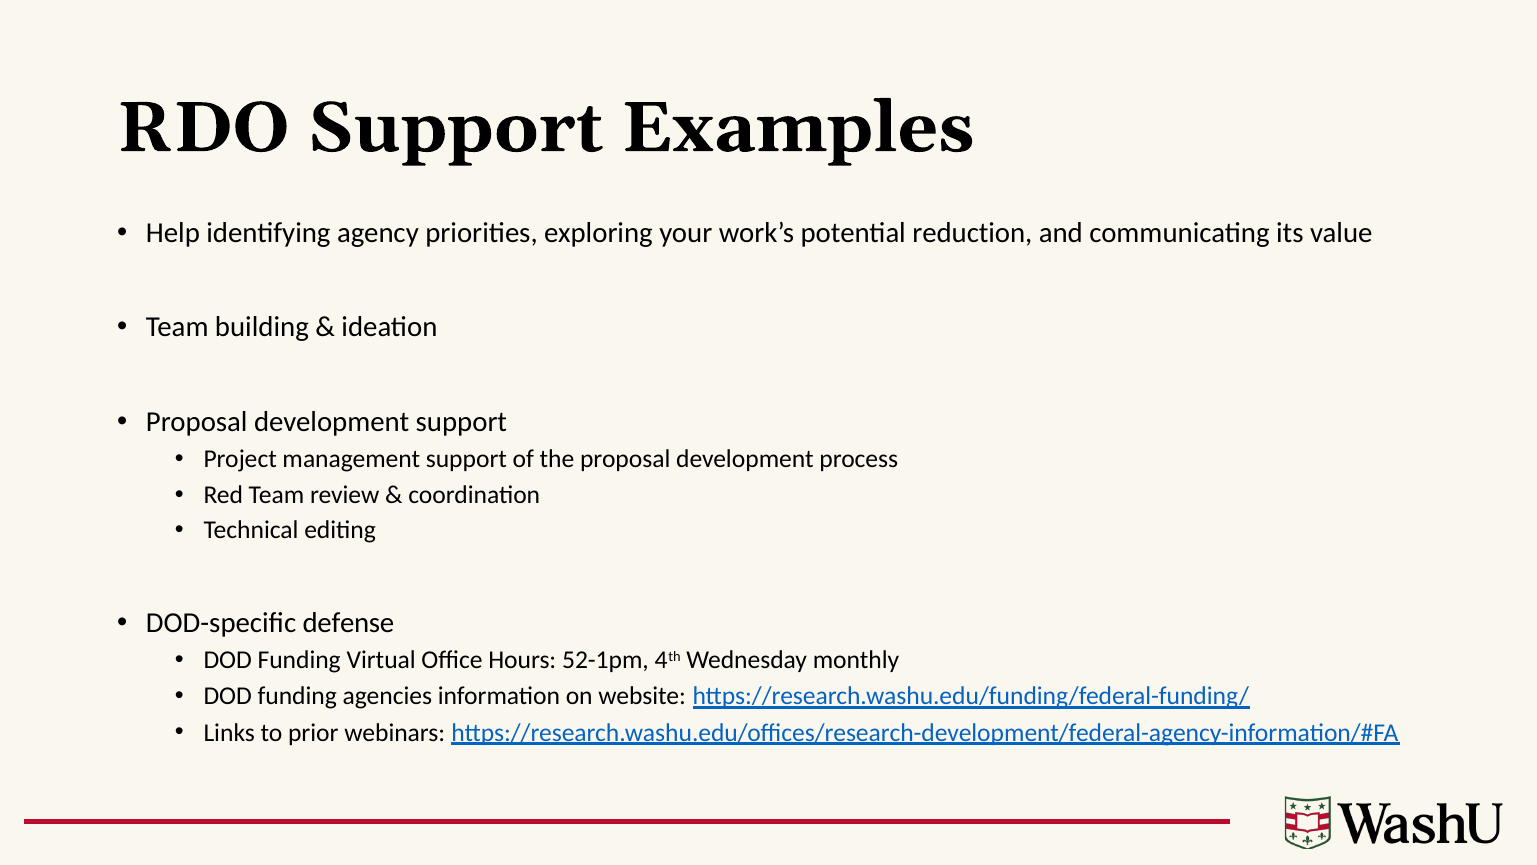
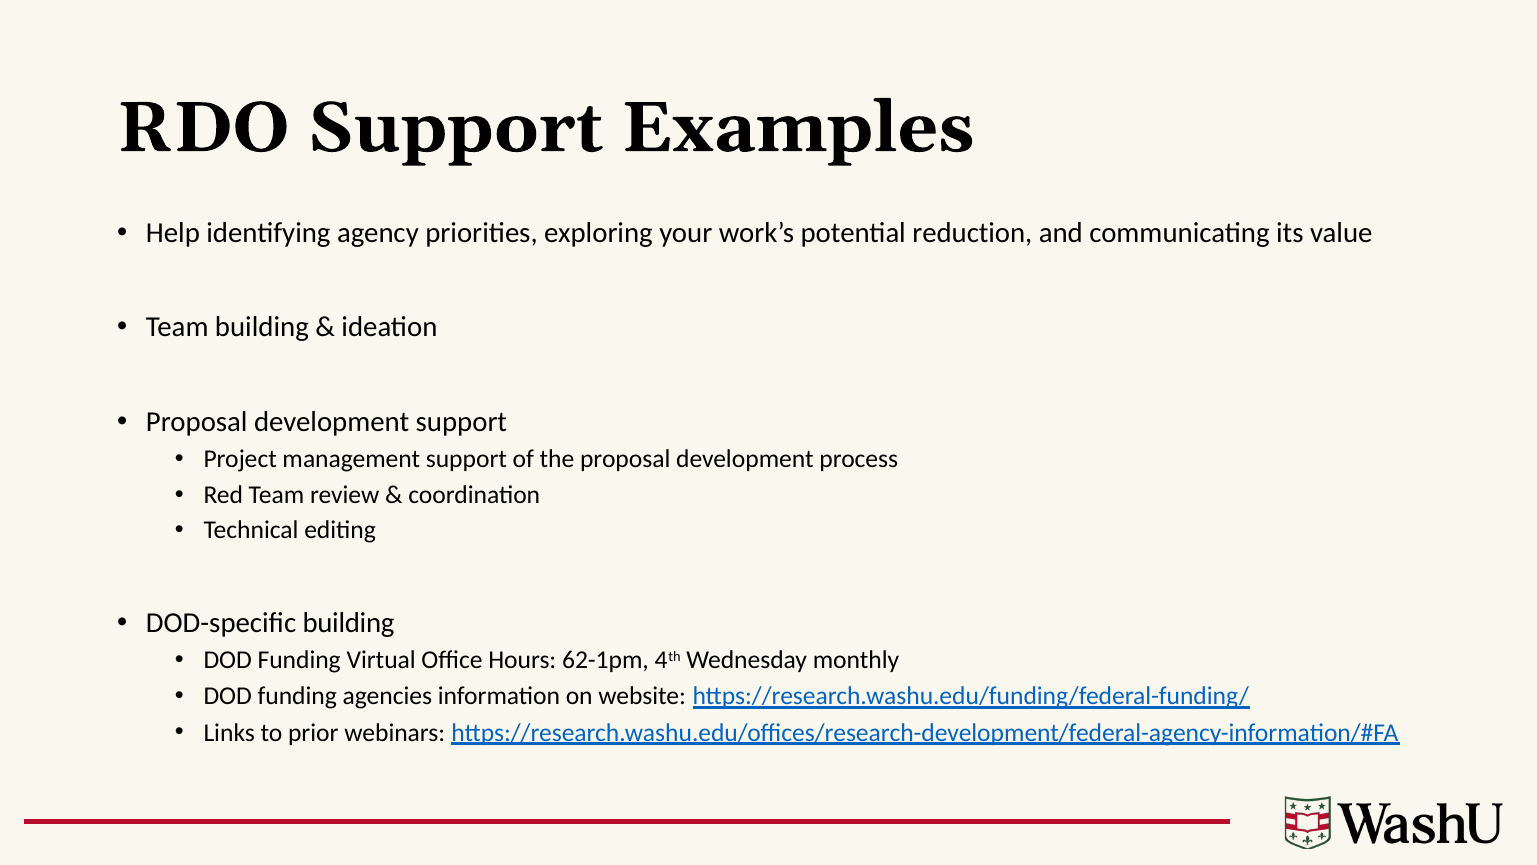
DOD-specific defense: defense -> building (348, 623)
52-1pm: 52-1pm -> 62-1pm (605, 660)
